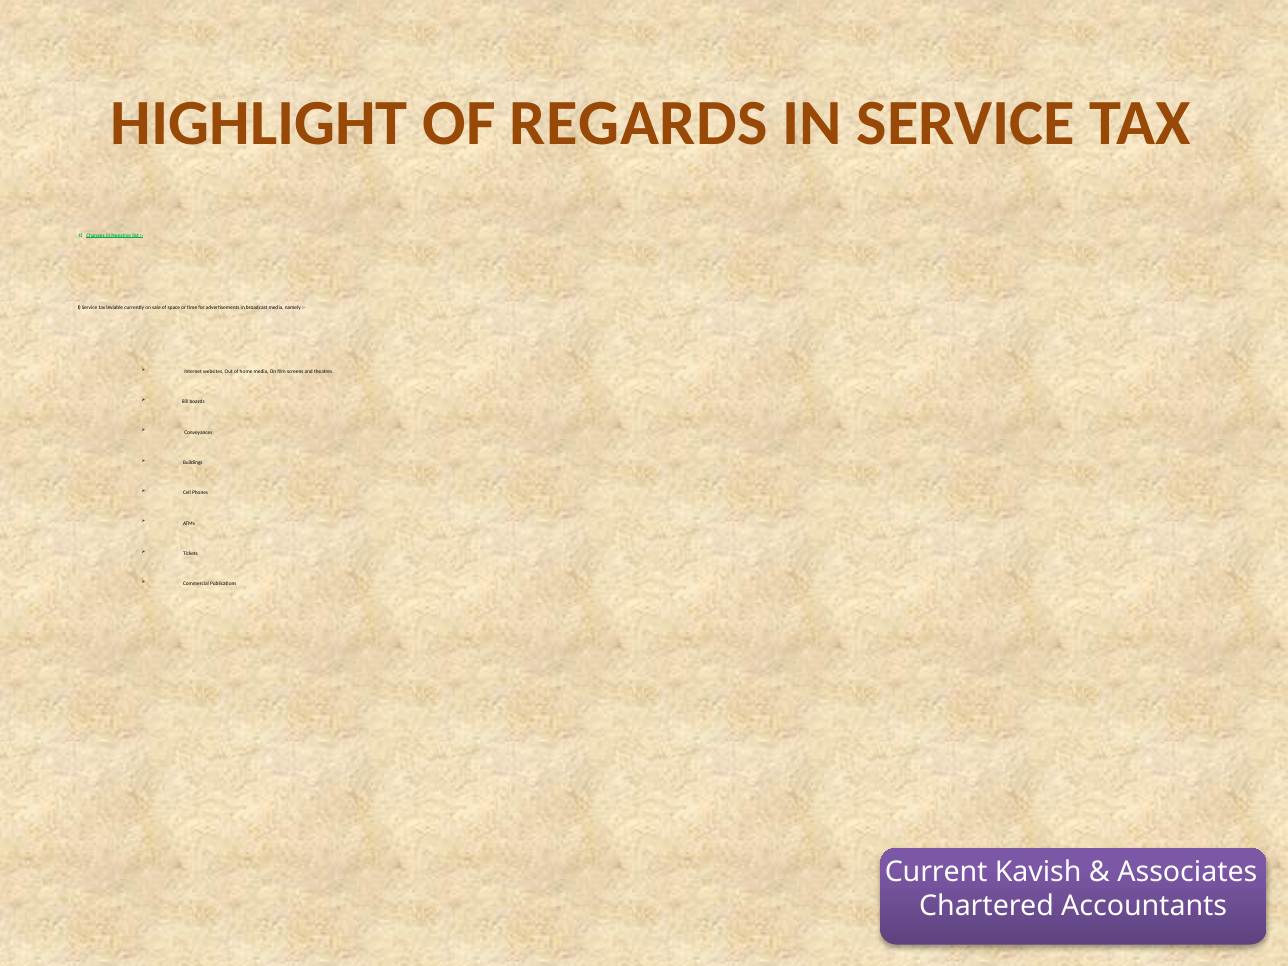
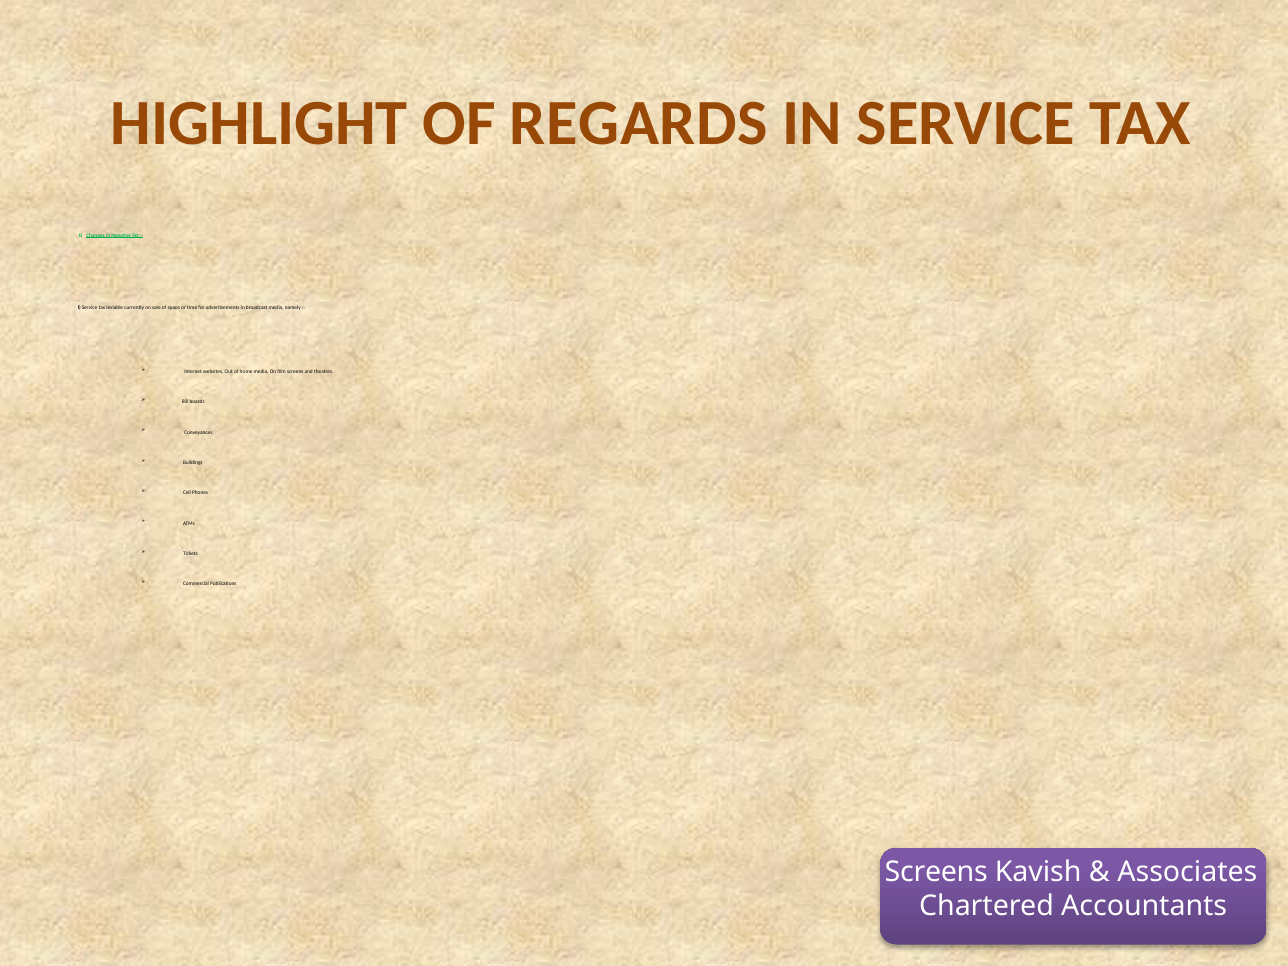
Current: Current -> Screens (936, 872)
